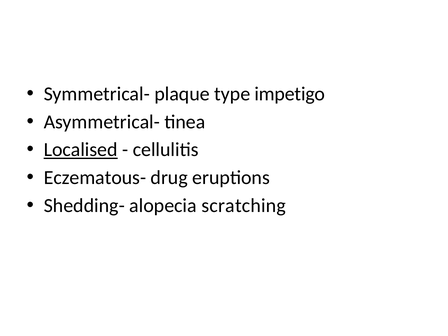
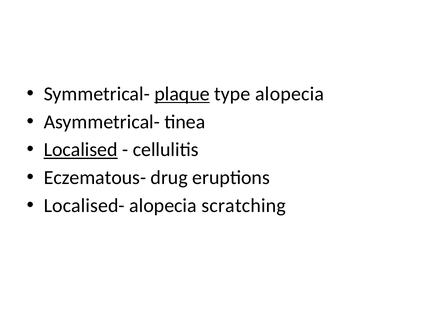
plaque underline: none -> present (182, 94)
type impetigo: impetigo -> alopecia (290, 94)
Shedding-: Shedding- -> Localised- (84, 206)
